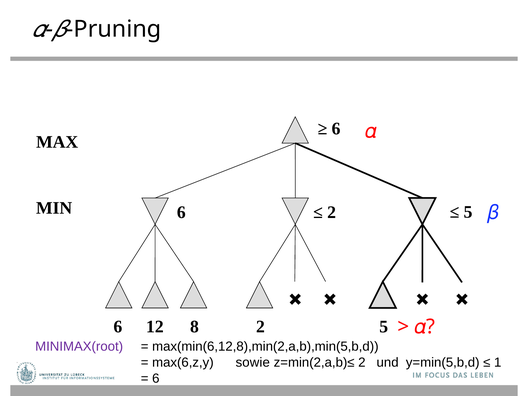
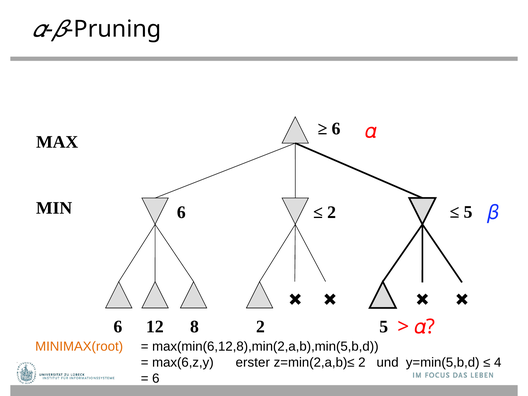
MINIMAX(root colour: purple -> orange (79, 347)
sowie: sowie -> erster (253, 362)
1: 1 -> 4 (498, 362)
